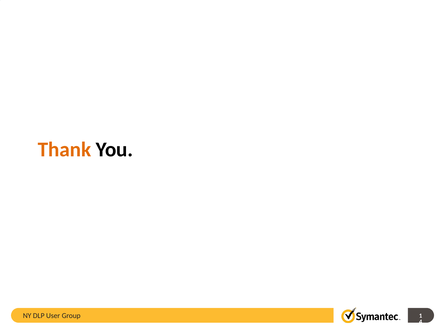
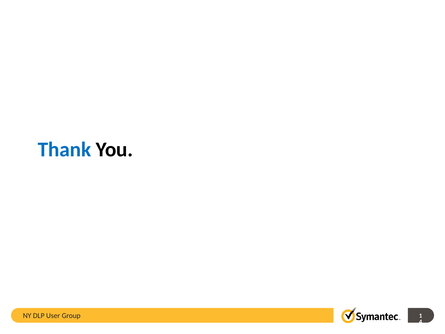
Thank colour: orange -> blue (64, 149)
